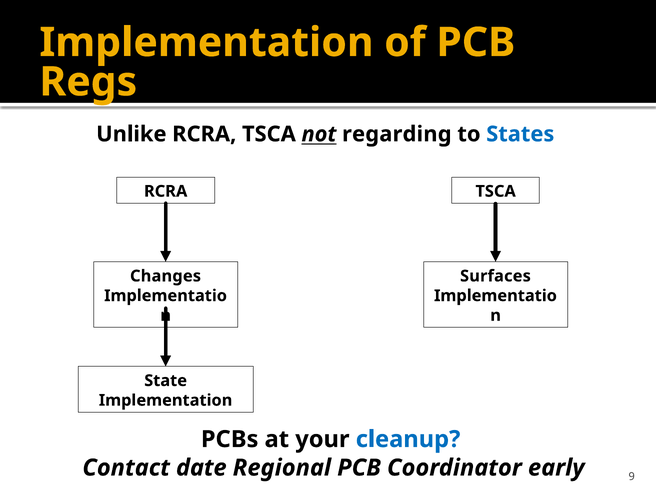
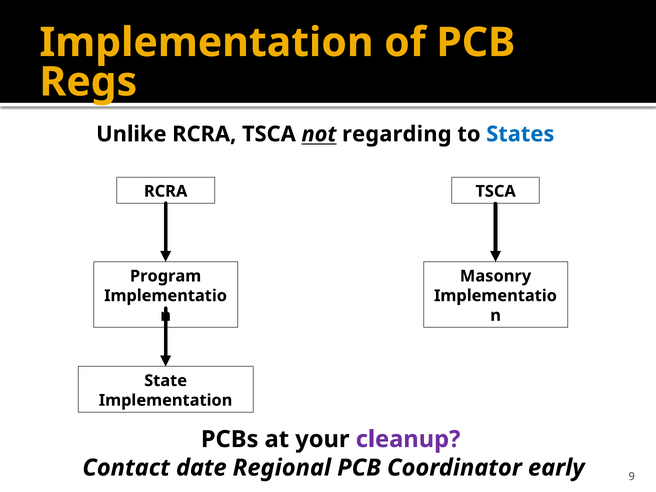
Changes: Changes -> Program (166, 276)
Surfaces: Surfaces -> Masonry (496, 276)
cleanup colour: blue -> purple (408, 439)
